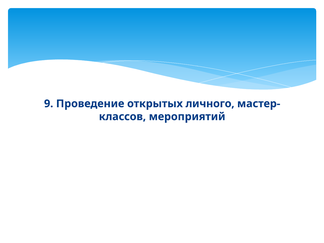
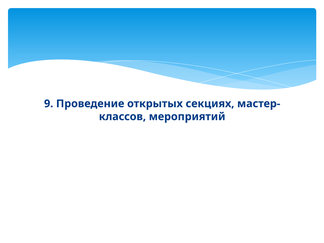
личного: личного -> секциях (210, 104)
